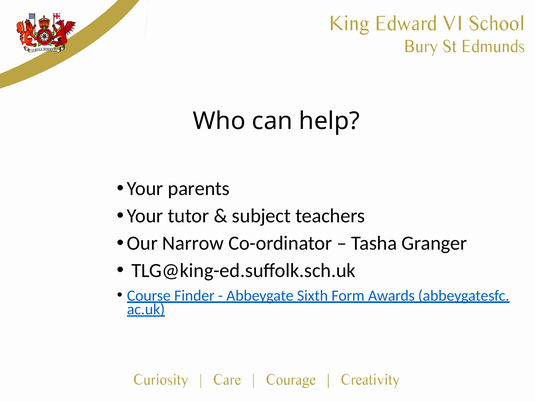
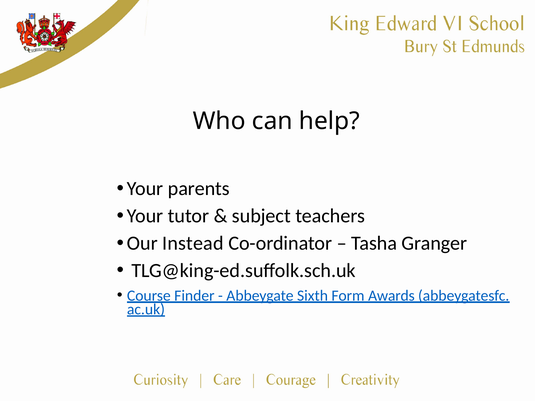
Narrow: Narrow -> Instead (193, 243)
